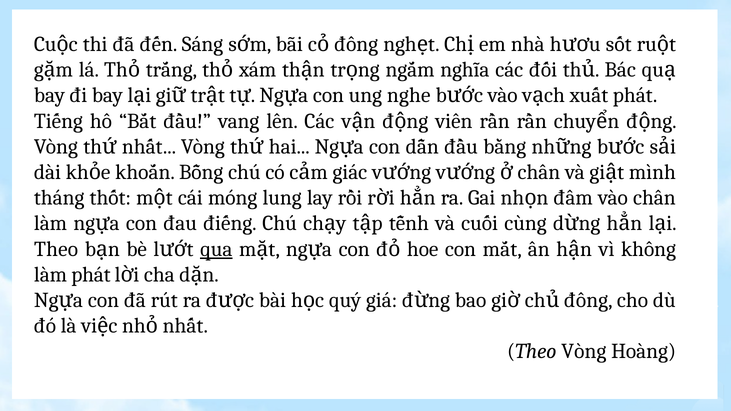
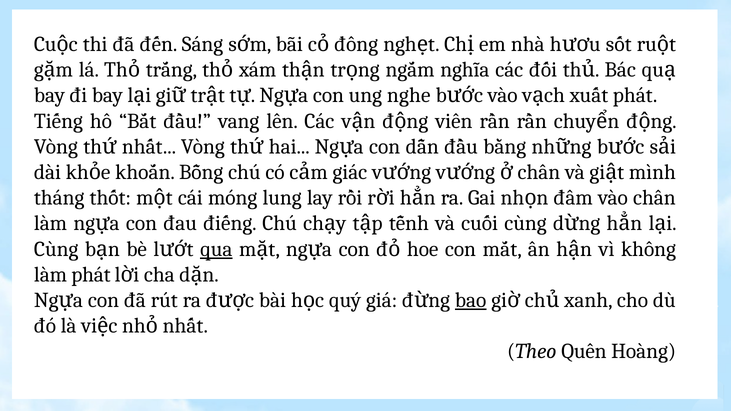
Theo: Theo -> Cùng (56, 249)
bao underline: none -> present (471, 300)
đông: đông -> xanh (588, 300)
Theo Vòng: Vòng -> Quên (584, 351)
